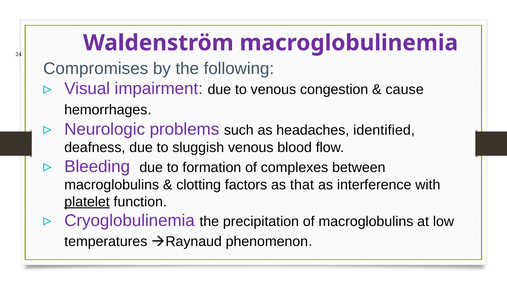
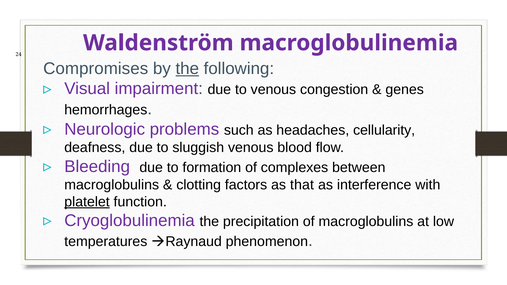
the underline: none -> present (187, 69)
cause: cause -> genes (405, 90)
identified: identified -> cellularity (384, 130)
